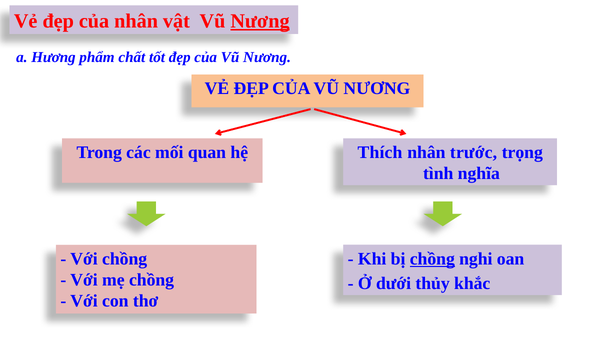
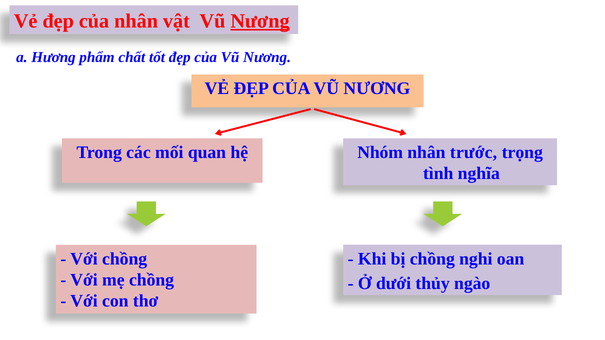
Thích: Thích -> Nhóm (380, 153)
chồng underline: present -> none (432, 259)
khắc: khắc -> ngào (472, 284)
